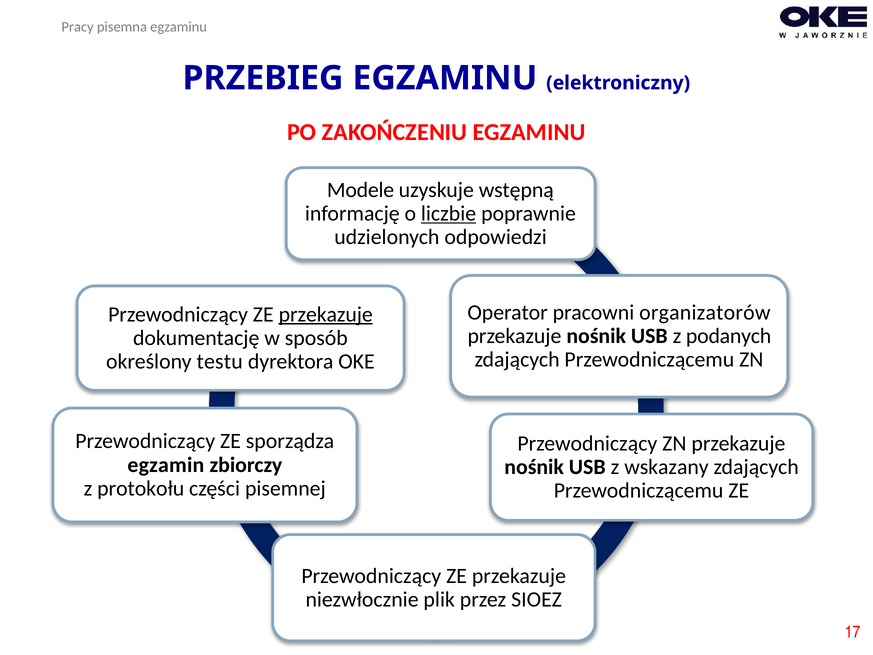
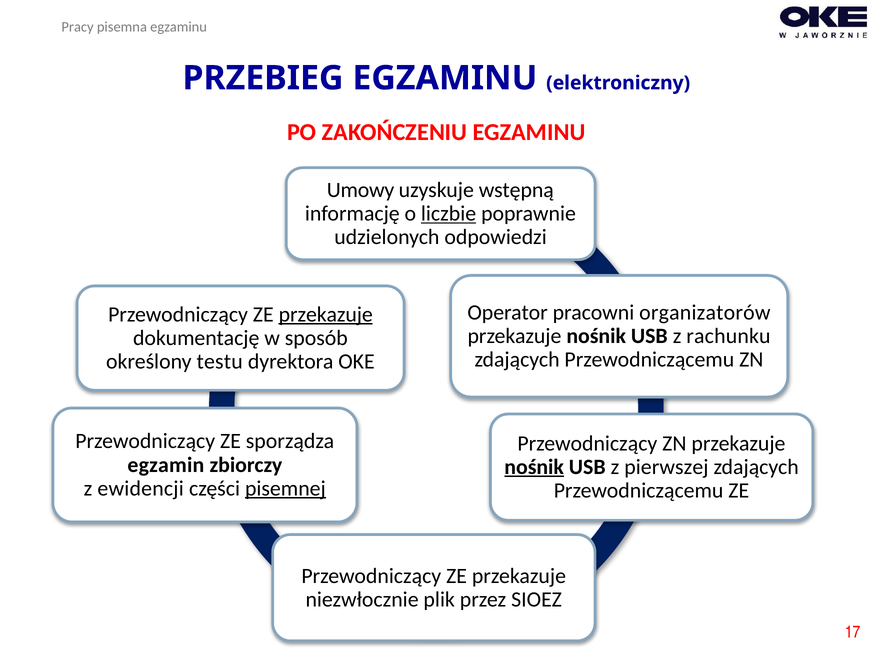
Modele: Modele -> Umowy (361, 190)
podanych: podanych -> rachunku (728, 336)
nośnik underline: none -> present (534, 467)
wskazany: wskazany -> pierwszej (666, 467)
protokołu: protokołu -> ewidencji (141, 488)
pisemnej underline: none -> present (285, 488)
